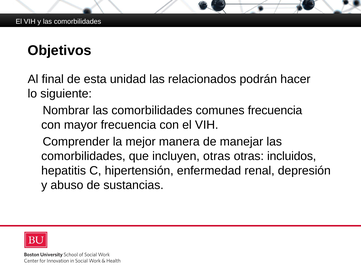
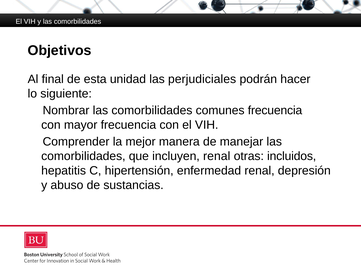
relacionados: relacionados -> perjudiciales (202, 79)
incluyen otras: otras -> renal (217, 156)
